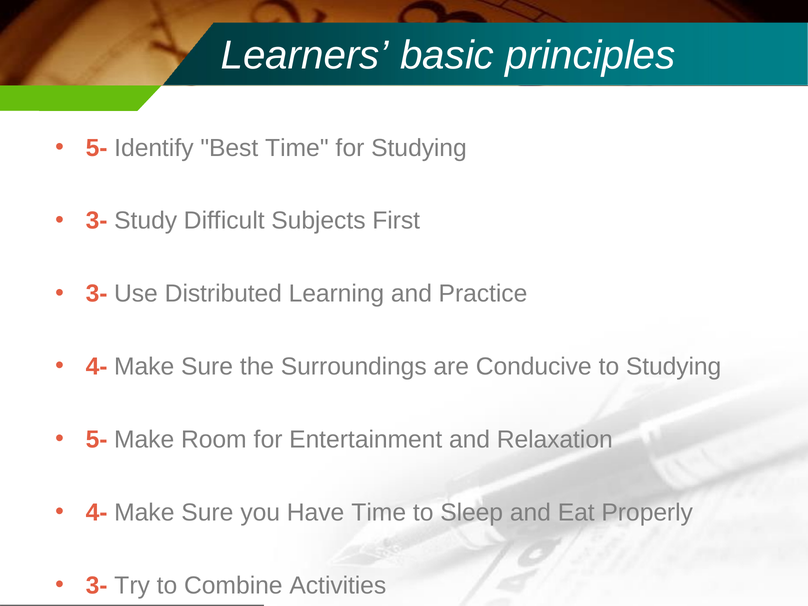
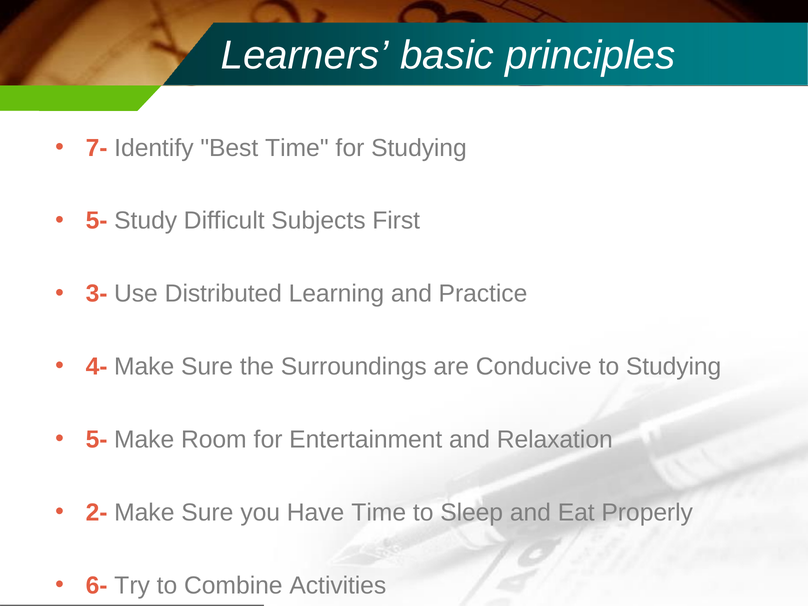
5-: 5- -> 7- (97, 148)
3-: 3- -> 5- (97, 221)
4-: 4- -> 2- (97, 513)
3-: 3- -> 6- (97, 585)
